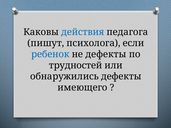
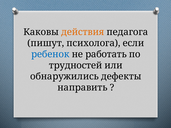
действия colour: blue -> orange (83, 32)
не дефекты: дефекты -> работать (106, 54)
имеющего: имеющего -> направить (82, 88)
